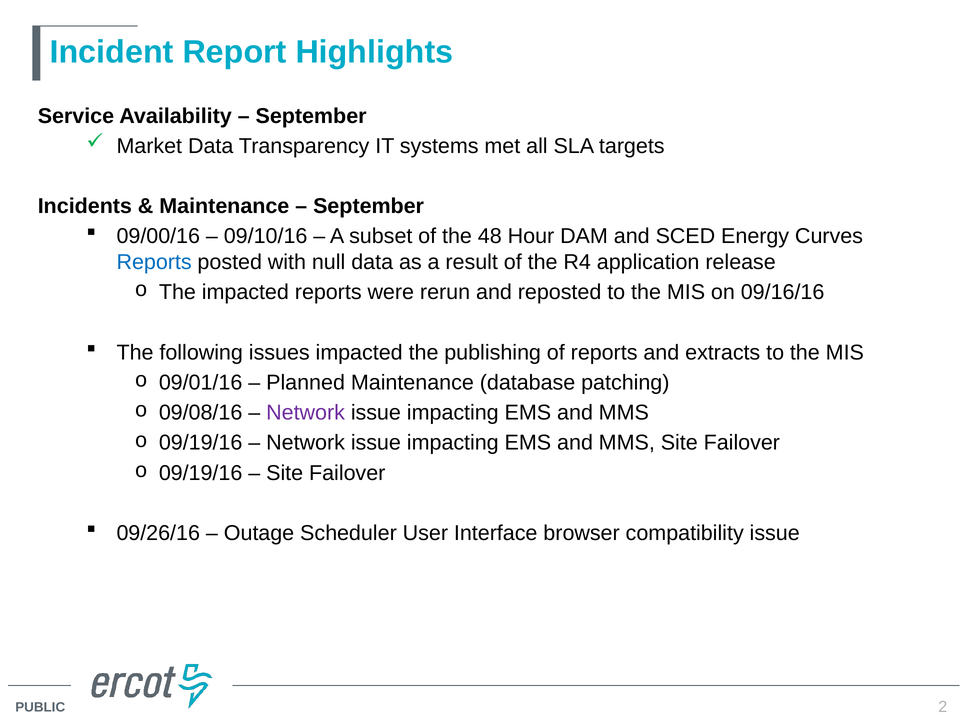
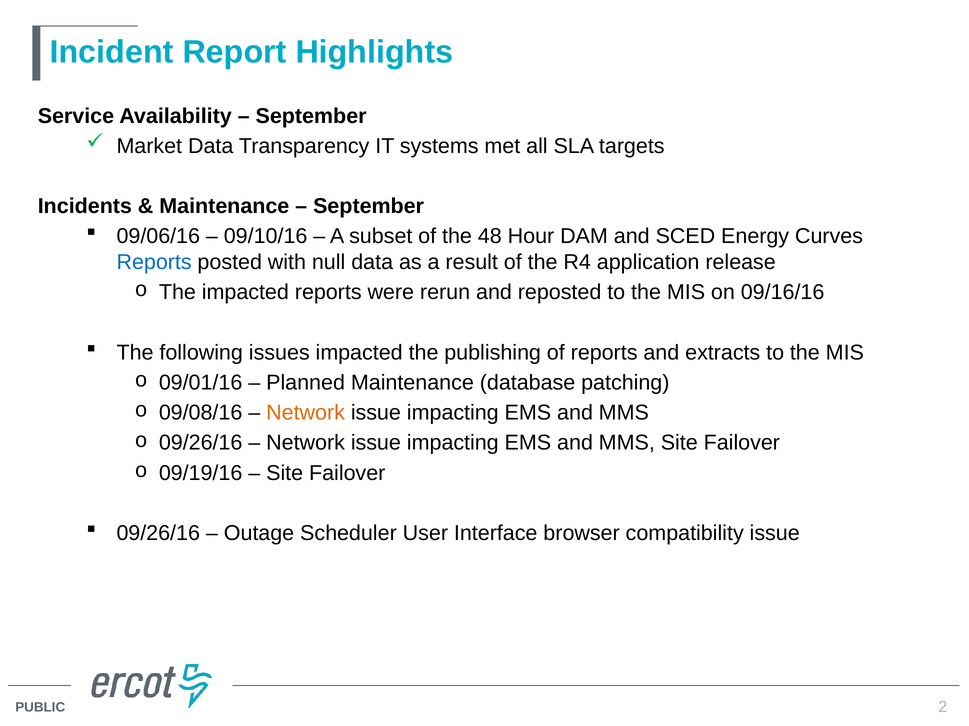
09/00/16: 09/00/16 -> 09/06/16 (158, 237)
Network colour: purple -> orange (306, 413)
09/19/16: 09/19/16 -> 09/26/16 (201, 443)
